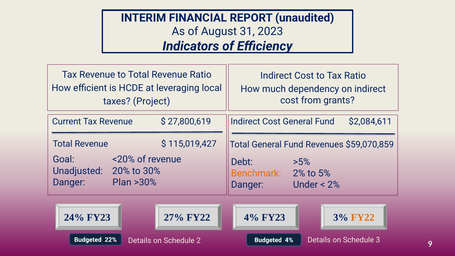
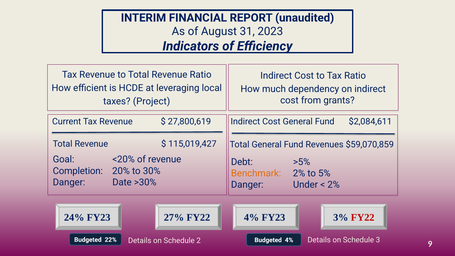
Unadjusted: Unadjusted -> Completion (78, 171)
Plan: Plan -> Date (122, 182)
FY22 colour: orange -> red (363, 217)
